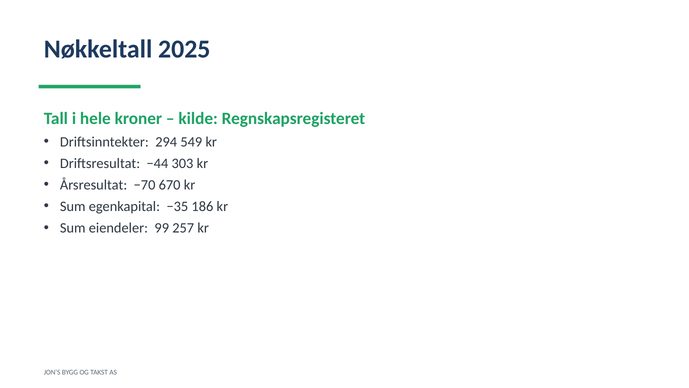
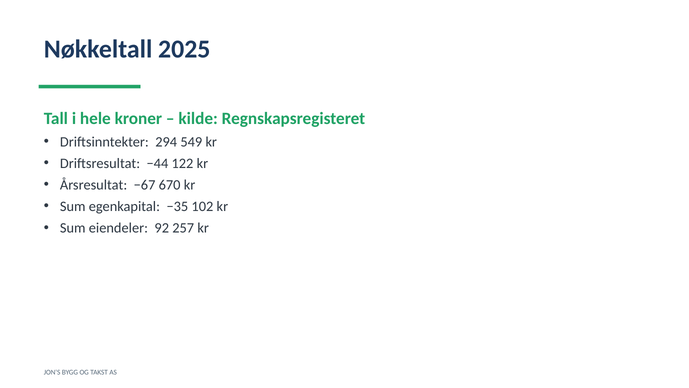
303: 303 -> 122 (182, 163)
−70: −70 -> −67 (145, 185)
186: 186 -> 102 (202, 206)
99: 99 -> 92 (162, 228)
